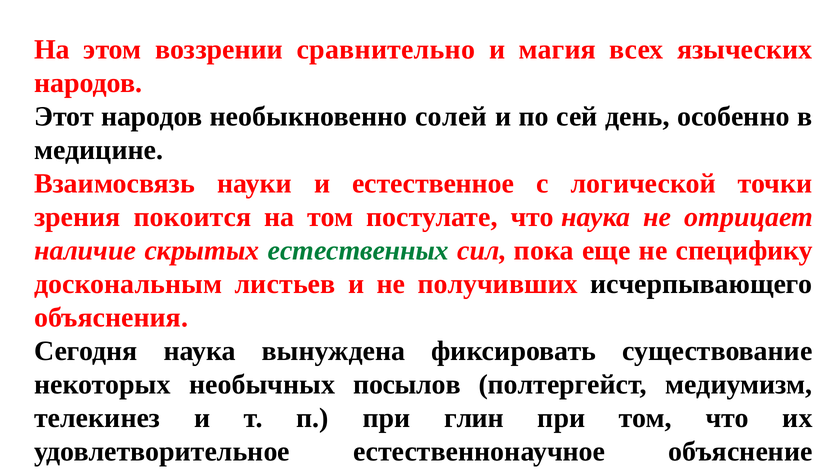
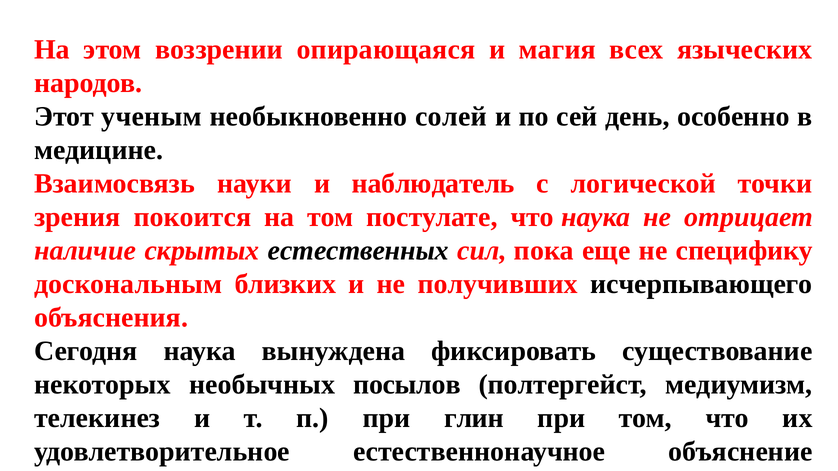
сравнительно: сравнительно -> опирающаяся (386, 49)
Этот народов: народов -> ученым (152, 117)
естественное: естественное -> наблюдатель (433, 184)
естественных colour: green -> black (358, 251)
листьев: листьев -> близких (285, 284)
